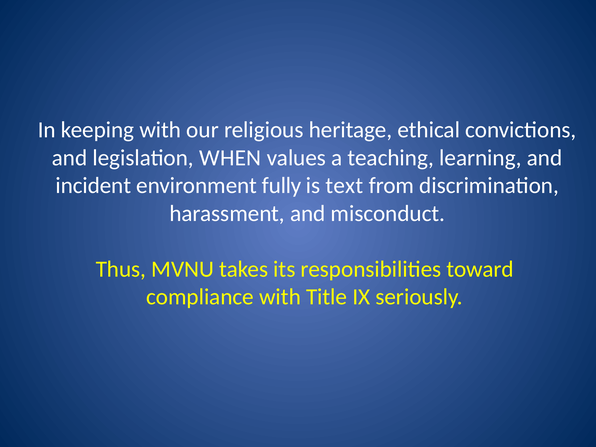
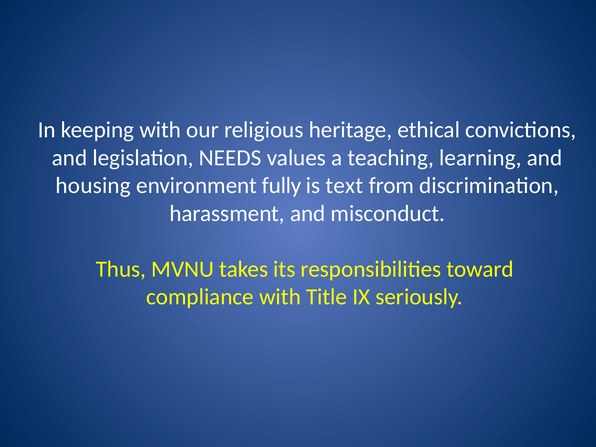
WHEN: WHEN -> NEEDS (230, 158)
incident: incident -> housing (93, 186)
